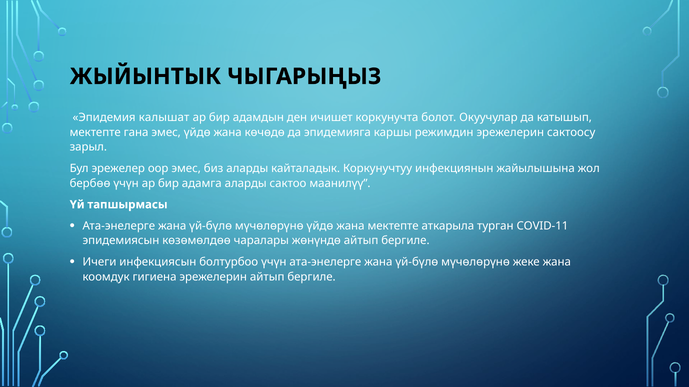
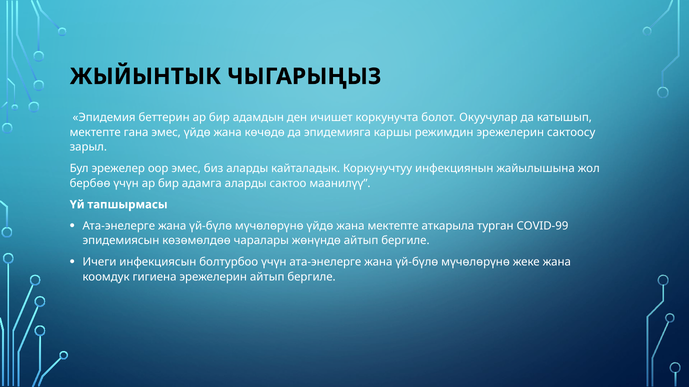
калышат: калышат -> беттерин (164, 118)
COVID-11: COVID-11 -> COVID-99 (542, 226)
